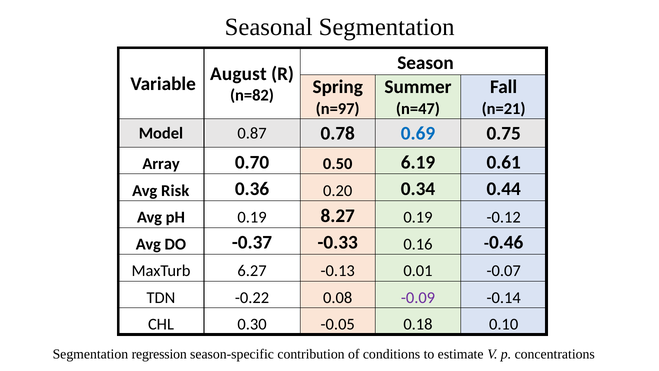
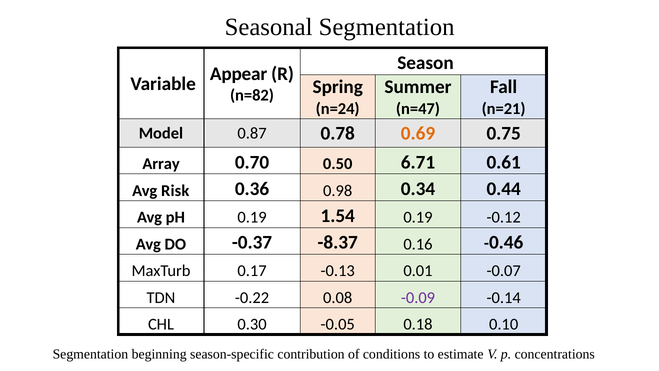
August: August -> Appear (239, 74)
n=97: n=97 -> n=24 (338, 109)
0.69 colour: blue -> orange (418, 133)
6.19: 6.19 -> 6.71 (418, 162)
0.20: 0.20 -> 0.98 (338, 190)
8.27: 8.27 -> 1.54 (338, 216)
-0.33: -0.33 -> -8.37 (338, 242)
6.27: 6.27 -> 0.17 (252, 271)
regression: regression -> beginning (159, 354)
